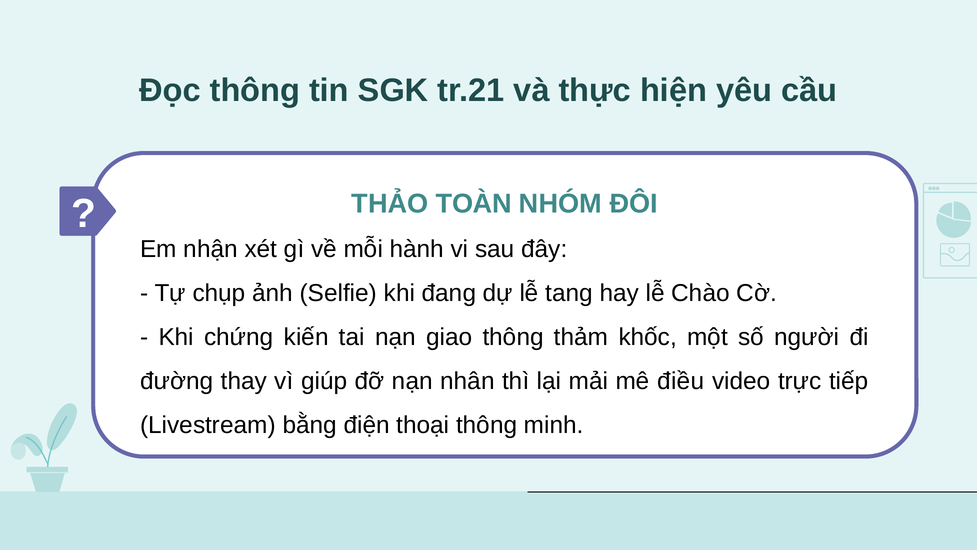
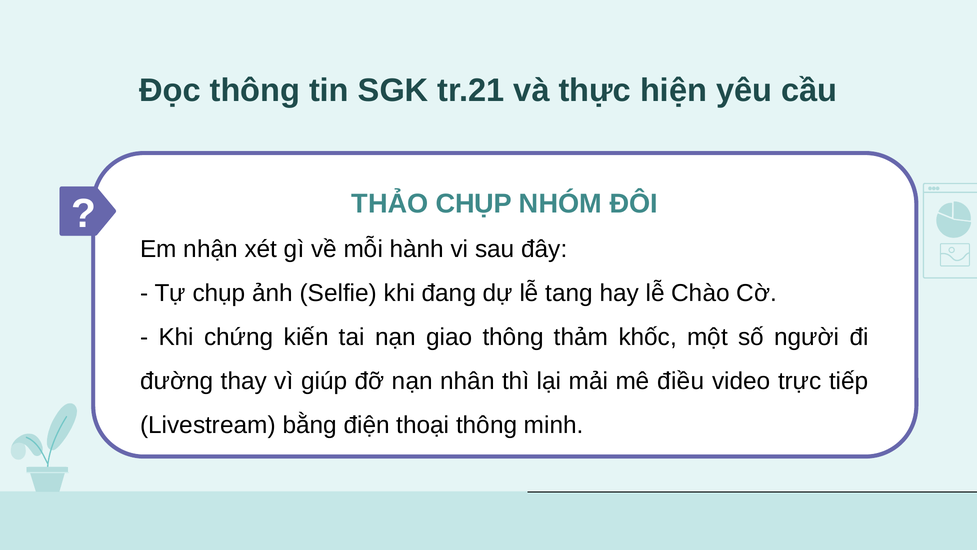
THẢO TOÀN: TOÀN -> CHỤP (474, 204)
